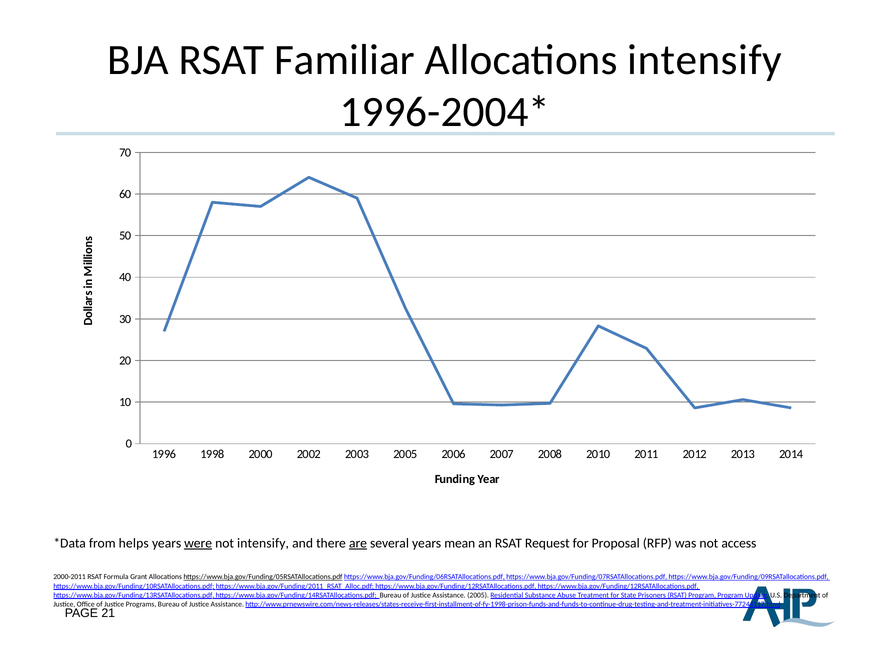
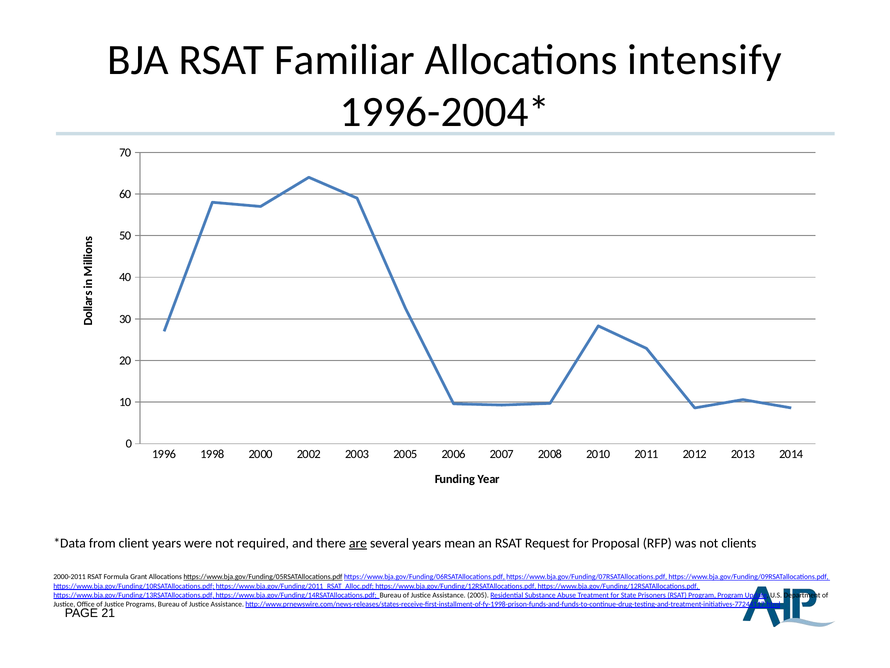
helps: helps -> client (134, 543)
were underline: present -> none (198, 543)
not intensify: intensify -> required (263, 543)
access: access -> clients (739, 543)
